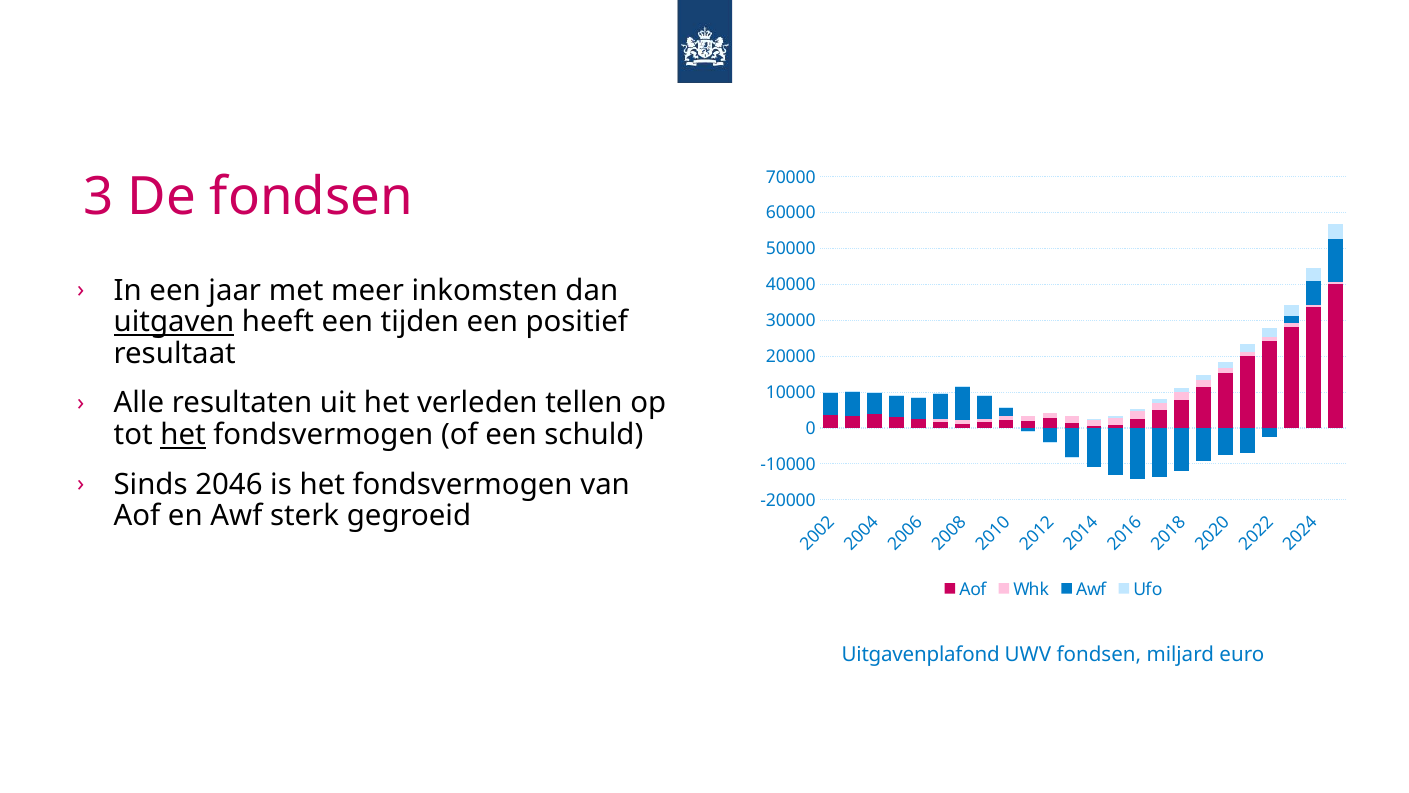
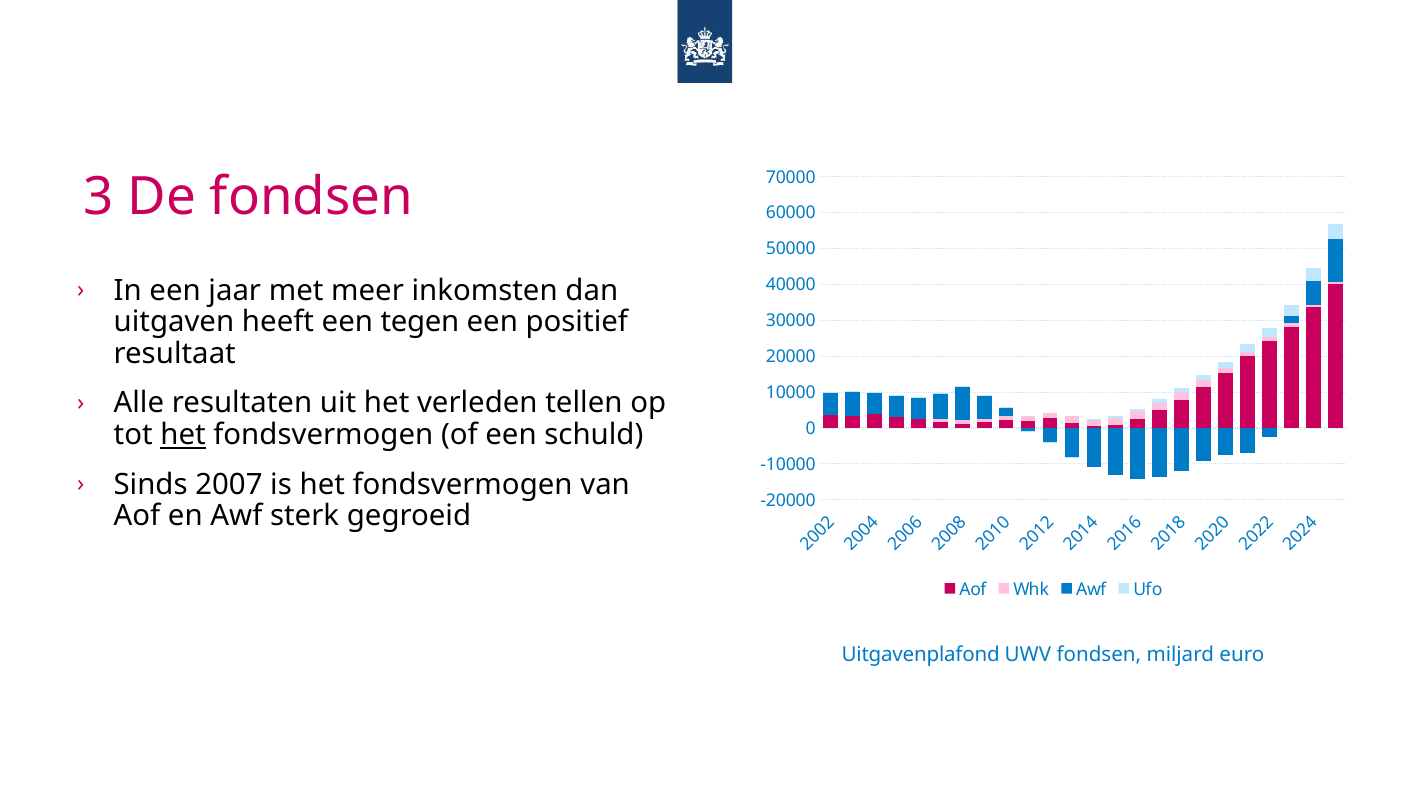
uitgaven underline: present -> none (174, 322)
tijden: tijden -> tegen (420, 322)
2046: 2046 -> 2007 (229, 484)
